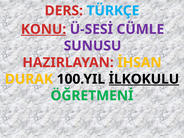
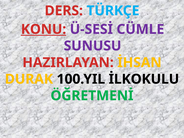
İLKOKULU underline: present -> none (144, 79)
